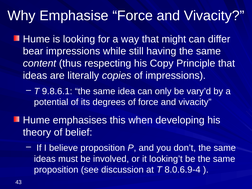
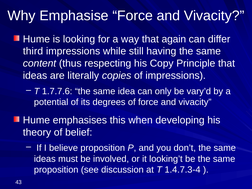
might: might -> again (174, 39)
bear: bear -> third (33, 51)
9.8.6.1: 9.8.6.1 -> 1.7.7.6 (57, 91)
8.0.6.9-4: 8.0.6.9-4 -> 1.4.7.3-4 (183, 170)
